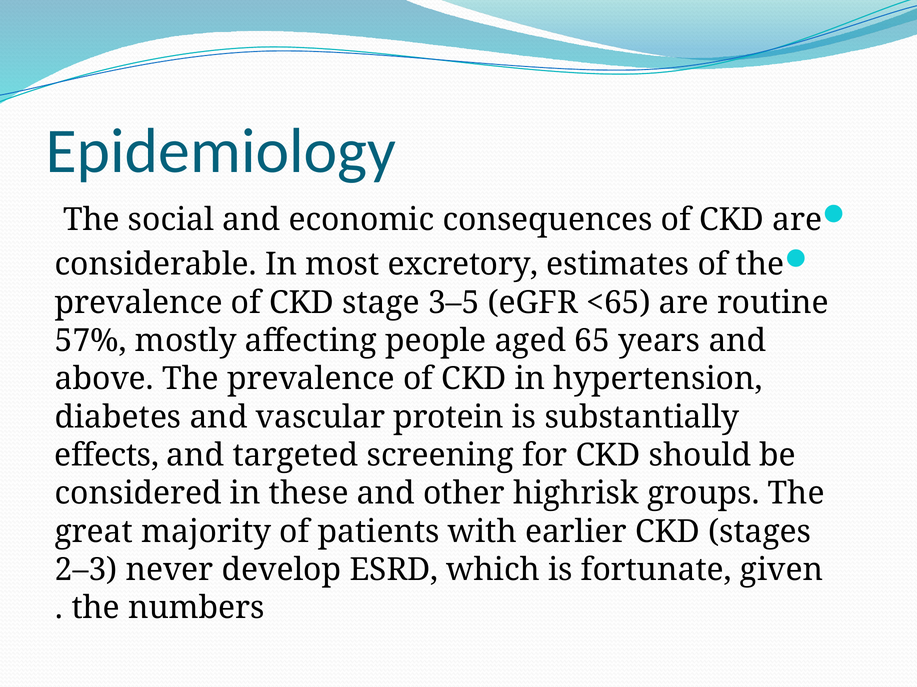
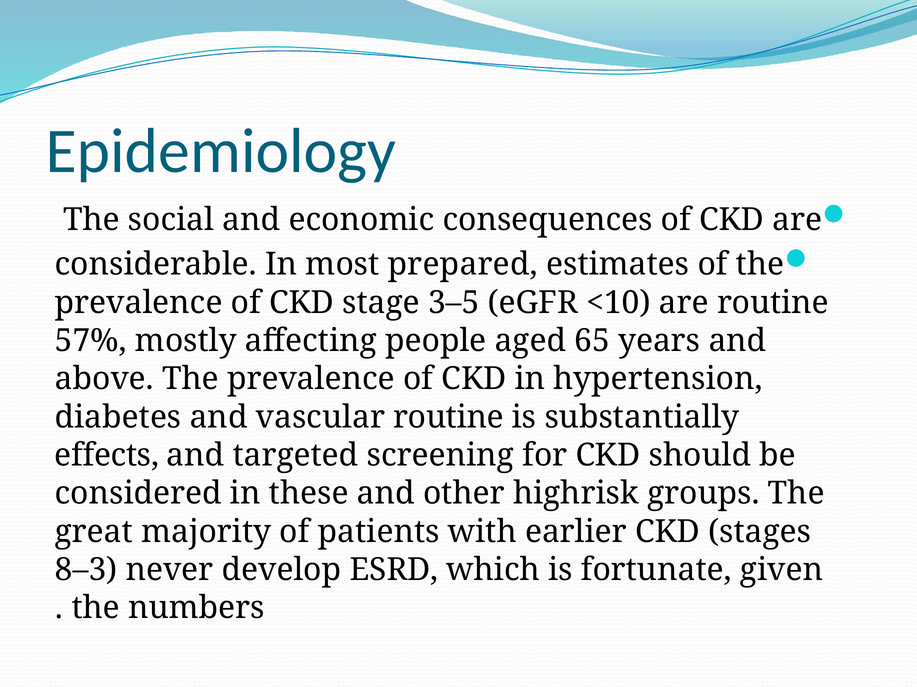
excretory: excretory -> prepared (463, 265)
<65: <65 -> <10 (619, 303)
vascular protein: protein -> routine (449, 418)
2–3: 2–3 -> 8–3 (86, 570)
